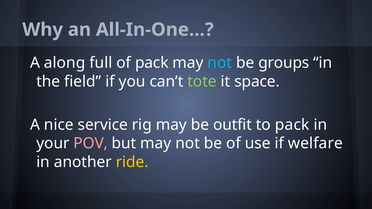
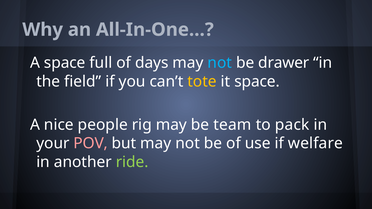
A along: along -> space (65, 63)
of pack: pack -> days (152, 63)
groups: groups -> drawer (284, 63)
tote colour: light green -> yellow (202, 82)
service: service -> people (103, 125)
outfit: outfit -> team (232, 125)
ride colour: yellow -> light green (132, 162)
